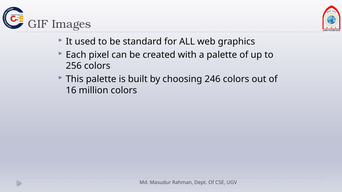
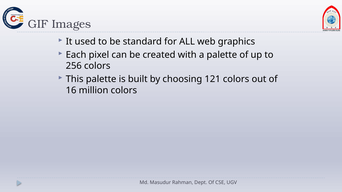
246: 246 -> 121 (213, 79)
